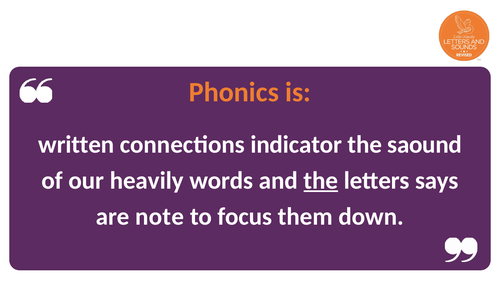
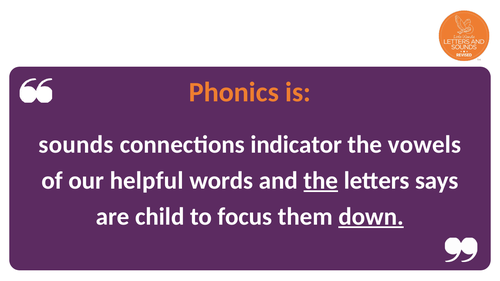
written: written -> sounds (76, 145)
saound: saound -> vowels (424, 145)
heavily: heavily -> helpful (147, 181)
note: note -> child (160, 217)
down underline: none -> present (371, 217)
